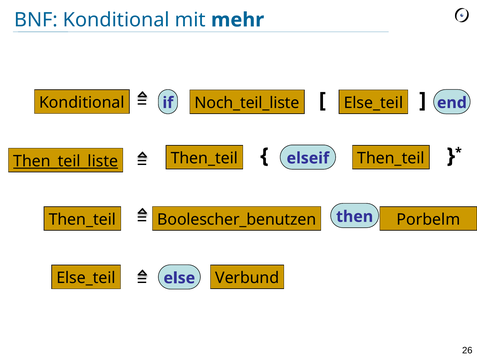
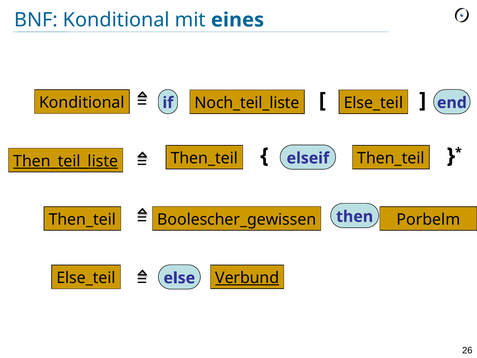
mehr: mehr -> eines (238, 20)
Boolescher_benutzen: Boolescher_benutzen -> Boolescher_gewissen (237, 219)
Verbund underline: none -> present (247, 278)
